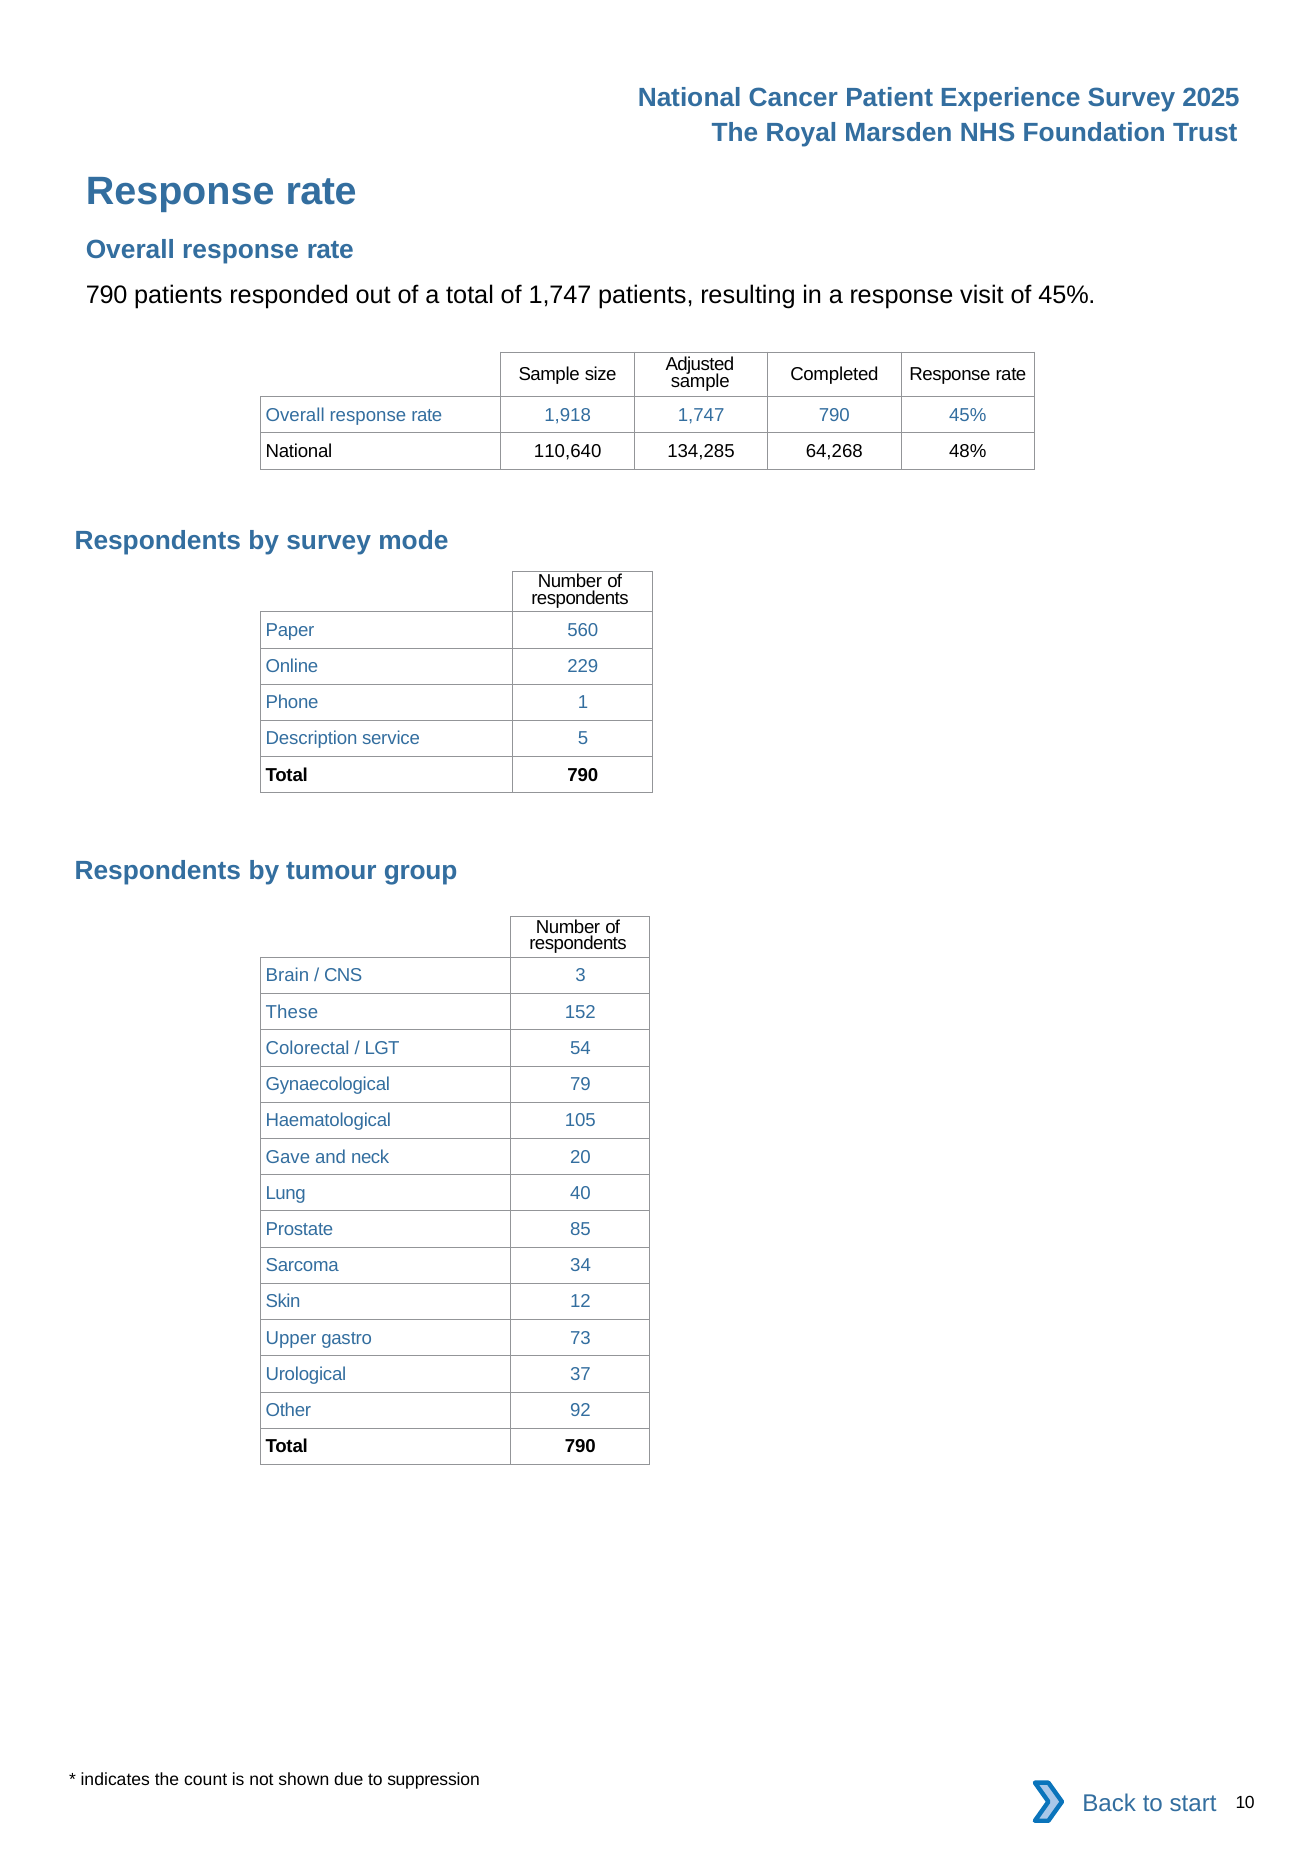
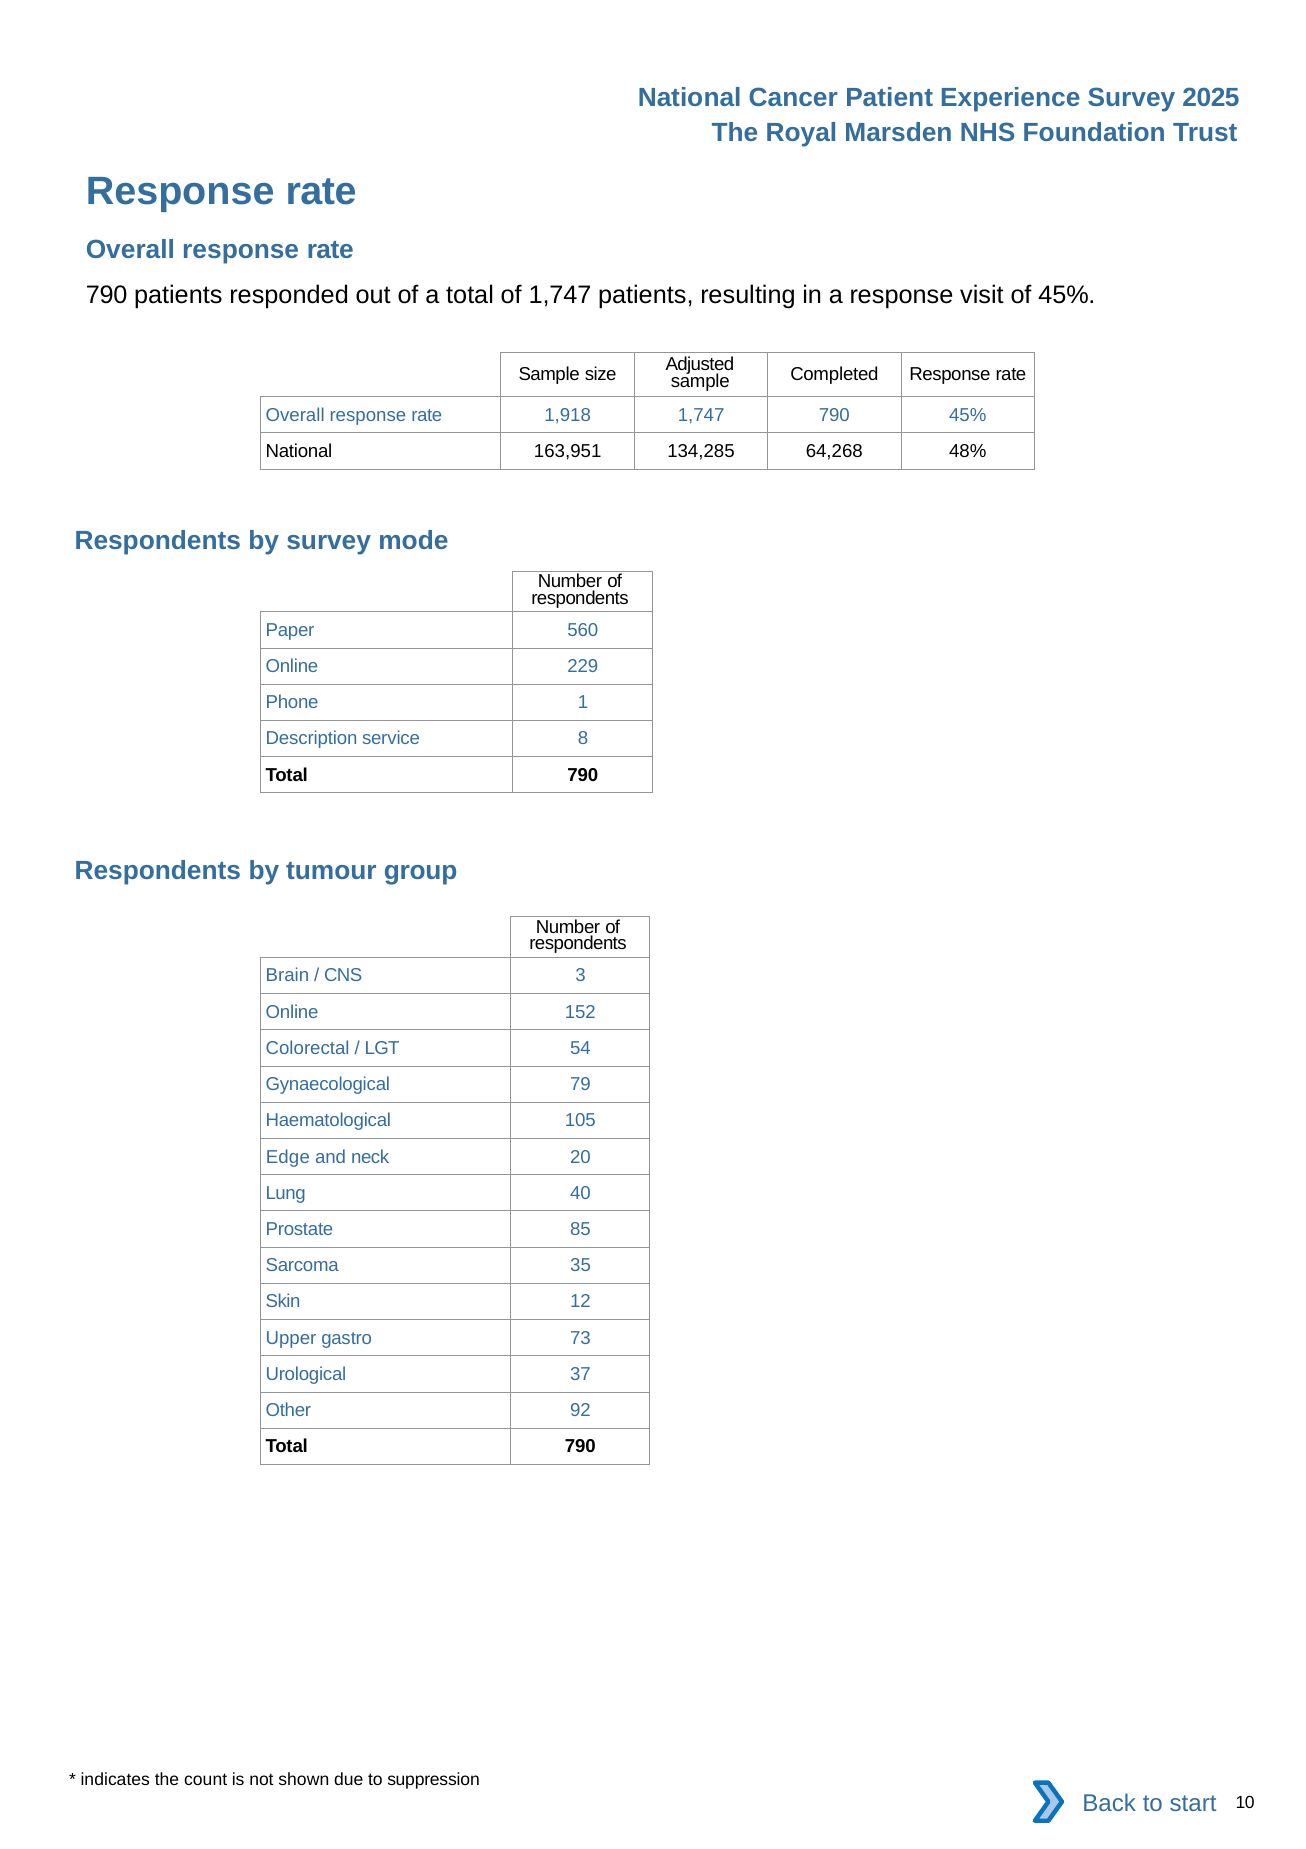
110,640: 110,640 -> 163,951 (568, 451)
5: 5 -> 8 (583, 738)
These: These -> Online (292, 1012)
Gave: Gave -> Edge (288, 1156)
34: 34 -> 35 (581, 1265)
